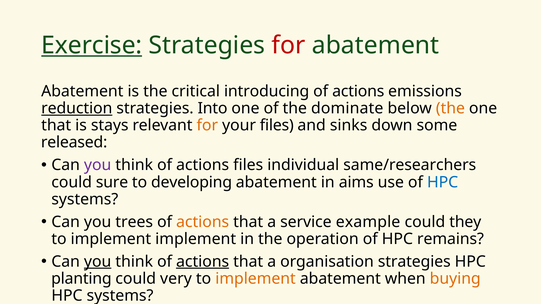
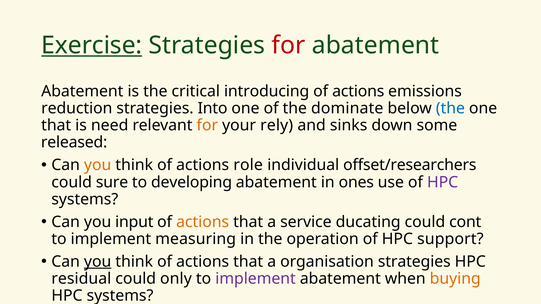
reduction underline: present -> none (77, 109)
the colour: orange -> blue (450, 109)
stays: stays -> need (110, 126)
your files: files -> rely (277, 126)
you colour: purple -> orange (98, 165)
actions files: files -> role (248, 165)
same/researchers: same/researchers -> offset/researchers (410, 165)
aims: aims -> ones (356, 182)
HPC colour: blue -> purple (443, 182)
trees: trees -> input (134, 222)
example: example -> ducating (368, 222)
they: they -> cont (465, 222)
implement implement: implement -> measuring (196, 239)
remains: remains -> support (450, 239)
actions underline: present -> none (203, 262)
planting: planting -> residual (81, 279)
very: very -> only (176, 279)
implement colour: orange -> purple (256, 279)
